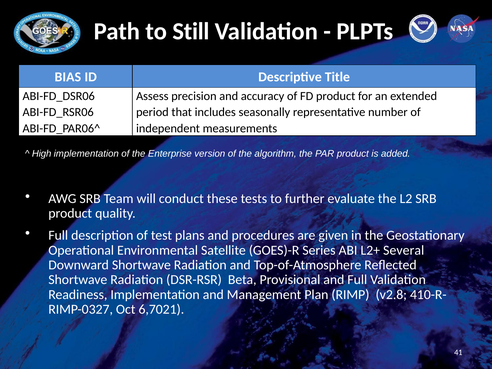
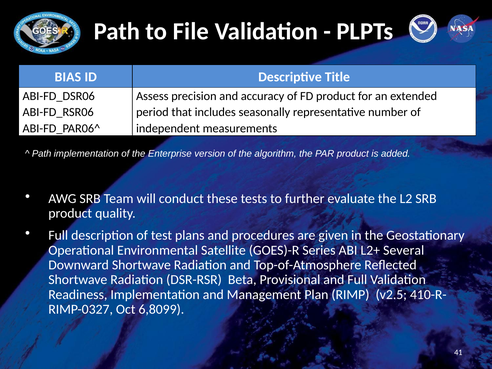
Still: Still -> File (191, 31)
High: High -> Path (42, 154)
v2.8: v2.8 -> v2.5 (391, 295)
6,7021: 6,7021 -> 6,8099 (161, 309)
